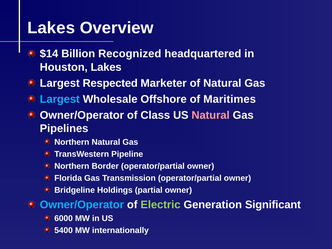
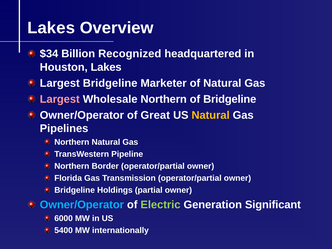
$14: $14 -> $34 (49, 54)
Largest Respected: Respected -> Bridgeline (110, 83)
Largest colour: light blue -> pink (60, 99)
Wholesale Offshore: Offshore -> Northern (164, 99)
of Maritimes: Maritimes -> Bridgeline (230, 99)
Class: Class -> Great (155, 115)
Natural colour: pink -> yellow (211, 115)
